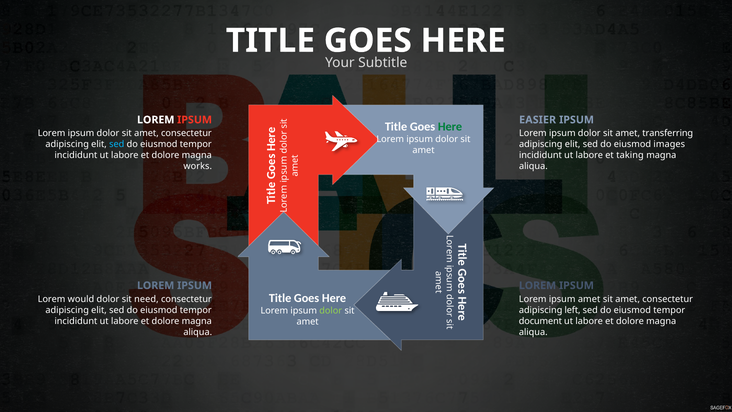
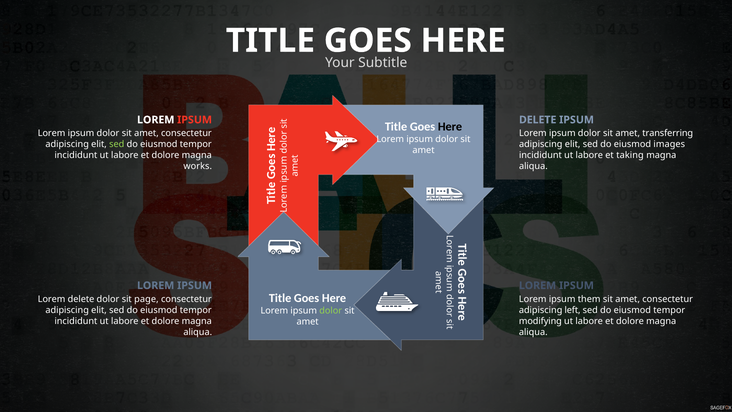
EASIER: EASIER -> DELETE (538, 120)
Here colour: green -> black (450, 126)
sed colour: light blue -> light green (117, 144)
Lorem would: would -> delete (81, 299)
need: need -> page (146, 299)
ipsum amet: amet -> them (589, 299)
document: document -> modifying (540, 321)
